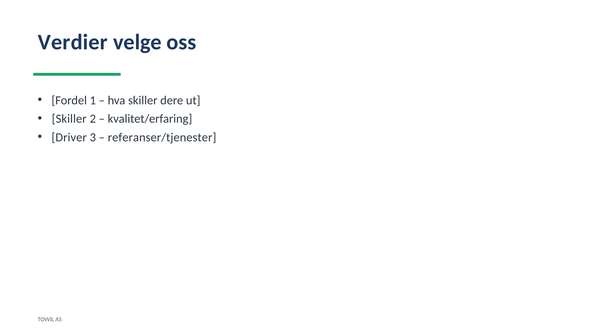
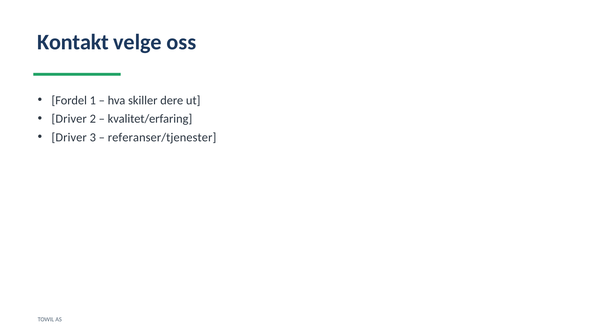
Verdier: Verdier -> Kontakt (73, 42)
Skiller: Skiller -> Driver (69, 119)
